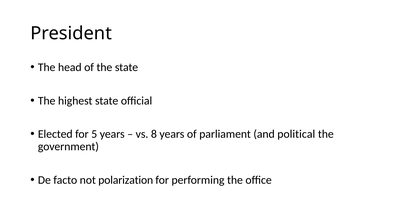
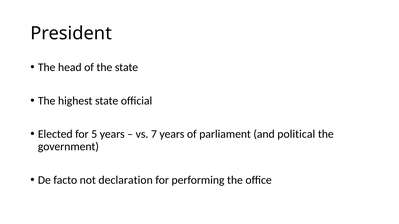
8: 8 -> 7 (154, 134)
polarization: polarization -> declaration (126, 180)
